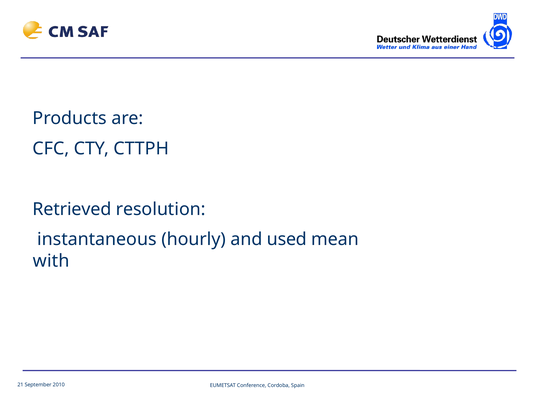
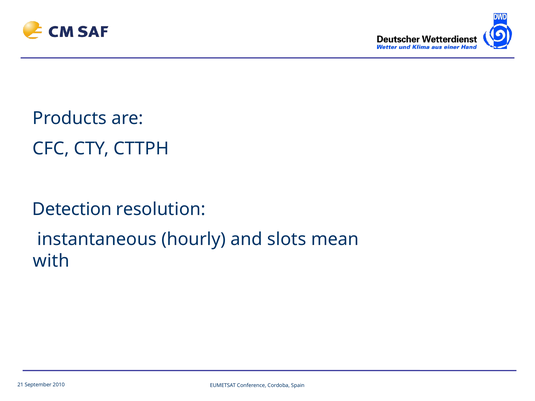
Retrieved: Retrieved -> Detection (72, 209)
used: used -> slots (287, 240)
